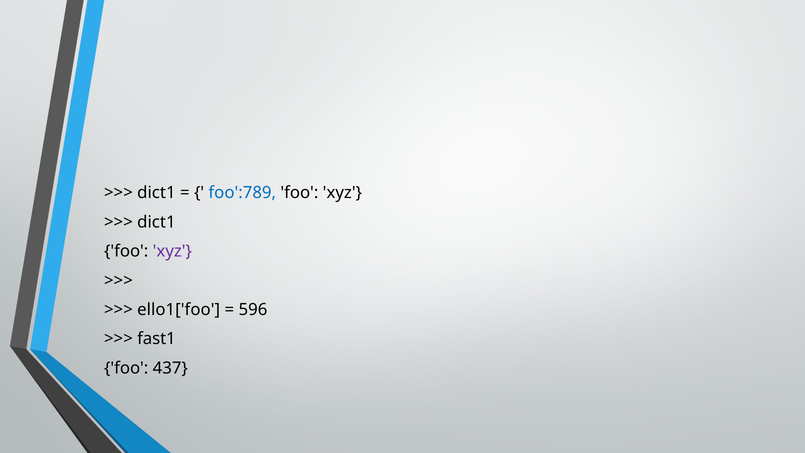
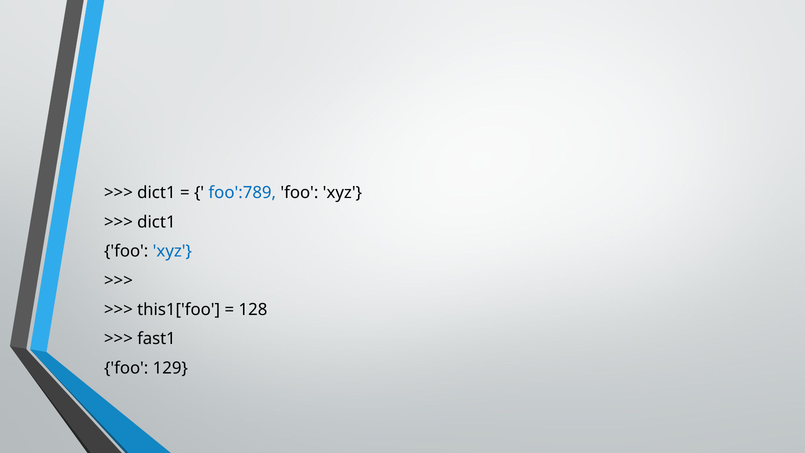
xyz colour: purple -> blue (172, 251)
ello1['foo: ello1['foo -> this1['foo (179, 310)
596: 596 -> 128 (253, 310)
437: 437 -> 129 (170, 368)
